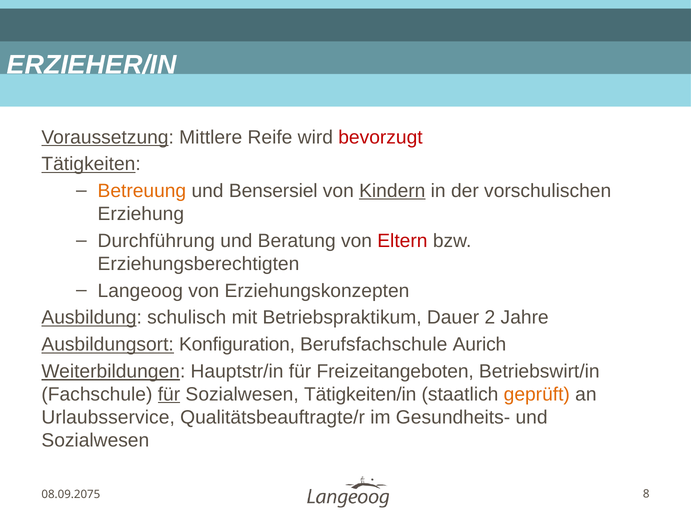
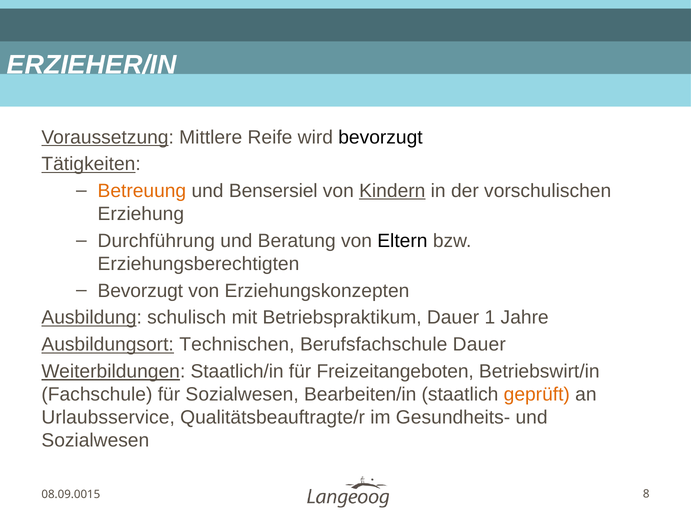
bevorzugt colour: red -> black (380, 137)
Eltern colour: red -> black (402, 241)
Langeoog: Langeoog -> Bevorzugt (140, 291)
2: 2 -> 1 (490, 318)
Konfiguration: Konfiguration -> Technischen (237, 345)
Berufsfachschule Aurich: Aurich -> Dauer (479, 345)
Hauptstr/in: Hauptstr/in -> Staatlich/in (237, 371)
für underline: present -> none (169, 395)
Tätigkeiten/in: Tätigkeiten/in -> Bearbeiten/in (360, 395)
08.09.2075: 08.09.2075 -> 08.09.0015 (71, 495)
